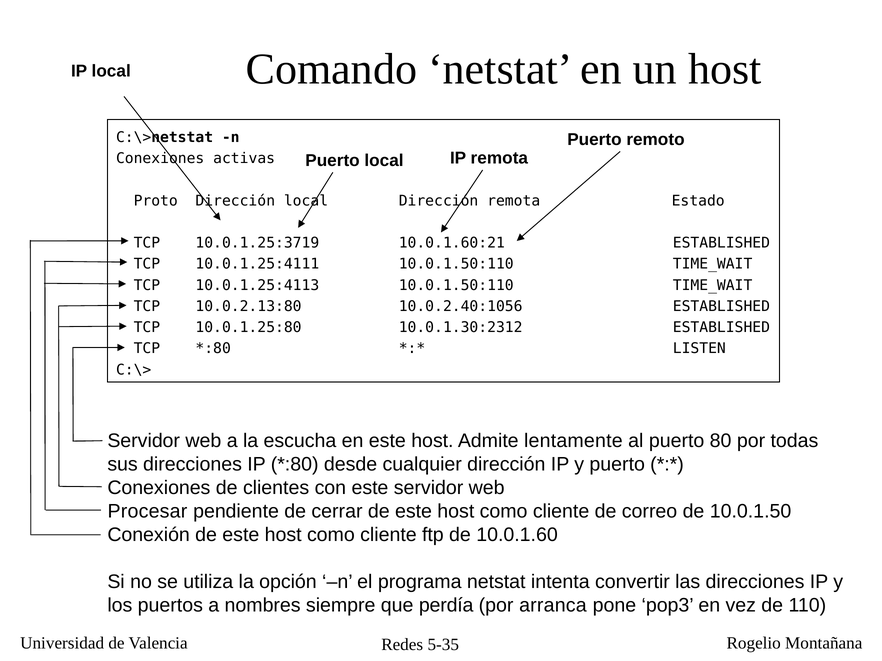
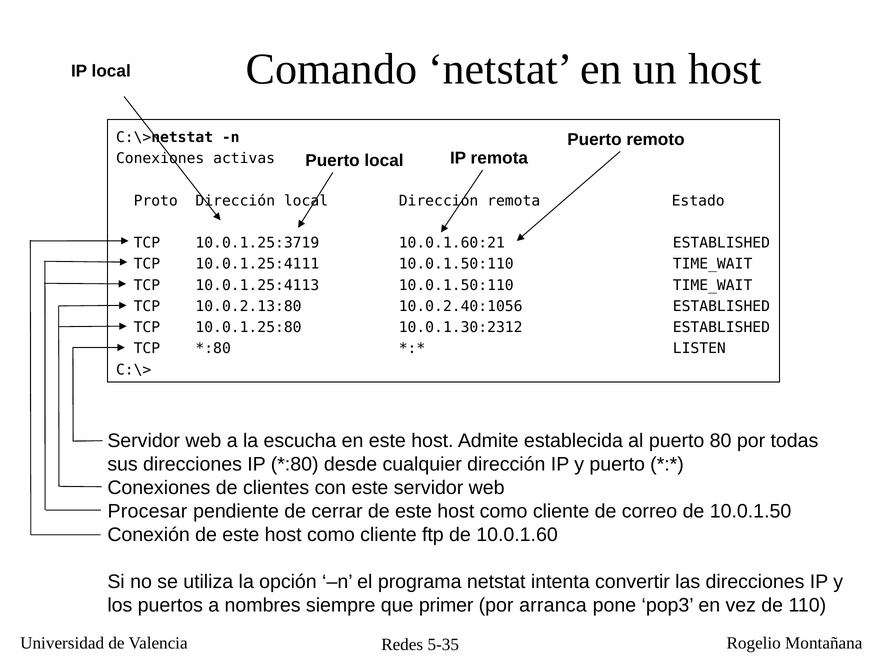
lentamente: lentamente -> establecida (573, 441)
perdía: perdía -> primer (446, 606)
